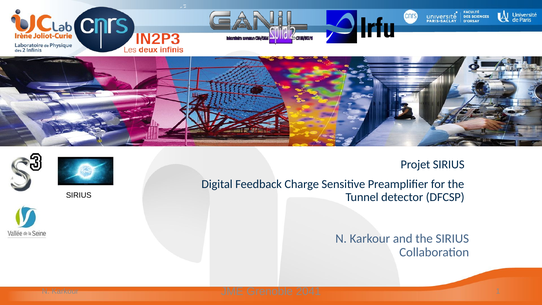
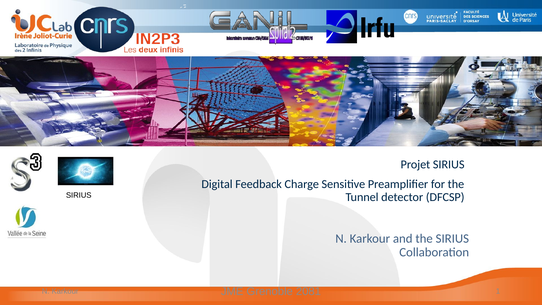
2041: 2041 -> 2081 (308, 291)
